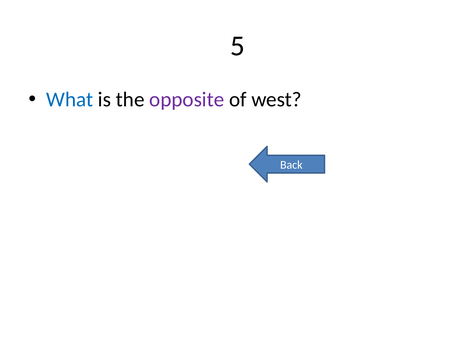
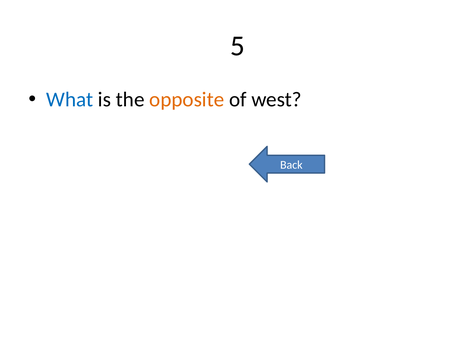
opposite colour: purple -> orange (187, 100)
